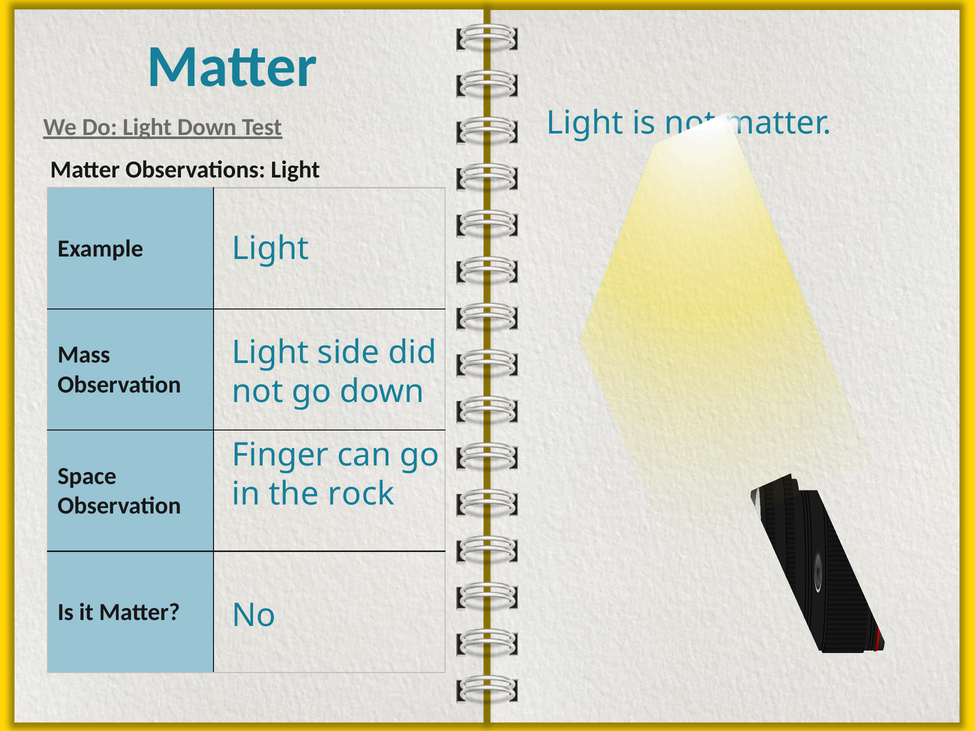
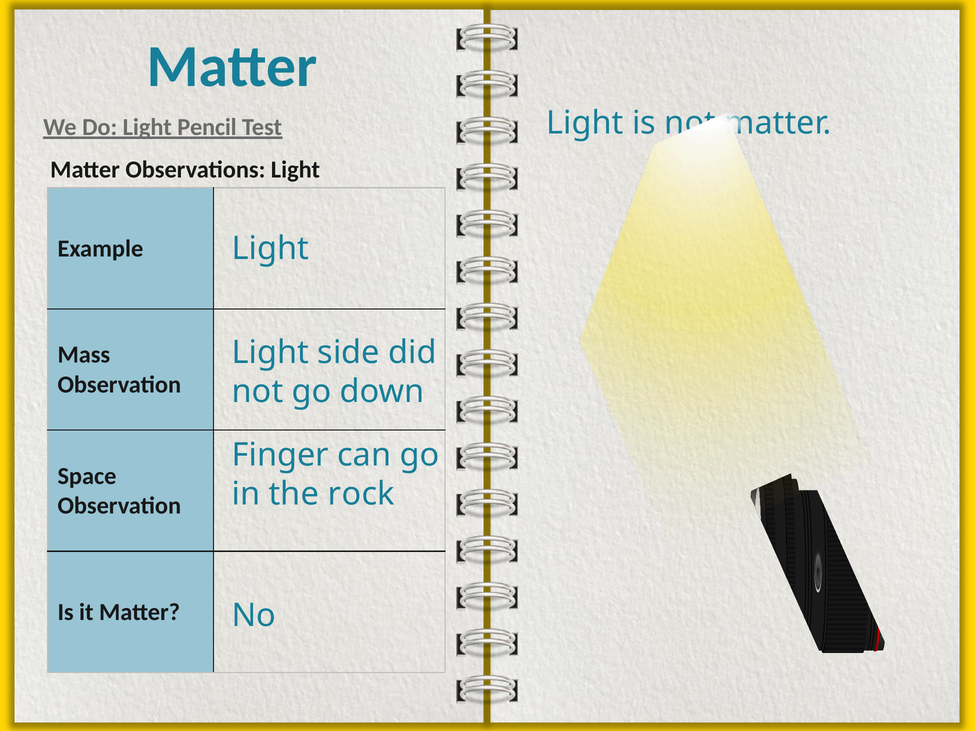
Light Down: Down -> Pencil (207, 127)
